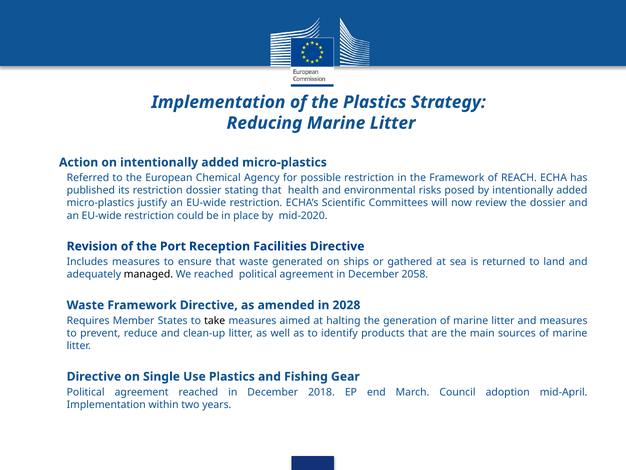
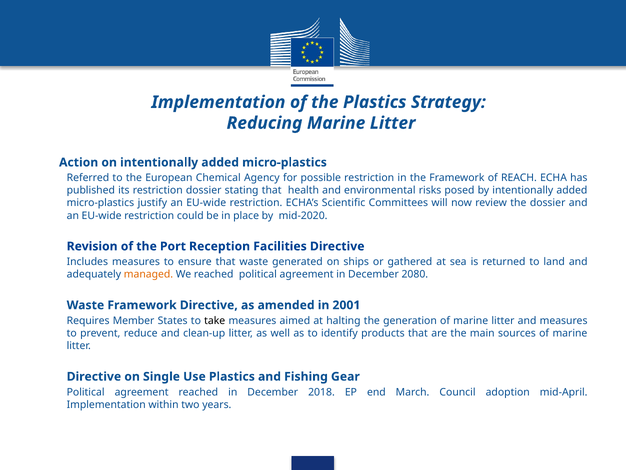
managed colour: black -> orange (148, 274)
2058: 2058 -> 2080 (415, 274)
2028: 2028 -> 2001 (346, 305)
